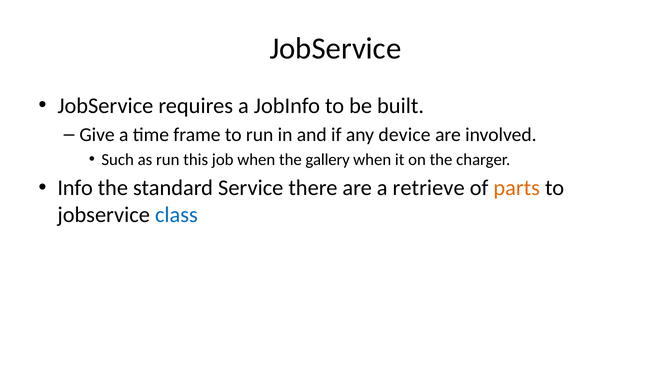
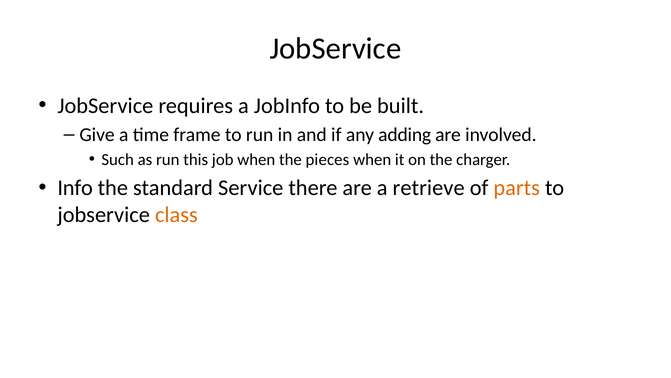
device: device -> adding (405, 134)
gallery: gallery -> pieces (327, 159)
class colour: blue -> orange (176, 215)
